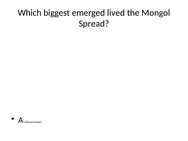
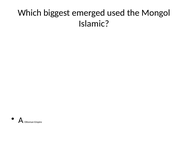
lived: lived -> used (116, 13)
Spread: Spread -> Islamic (94, 24)
